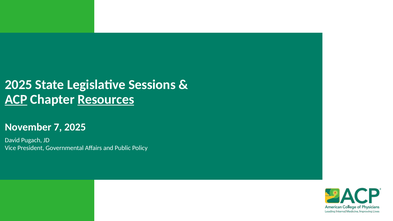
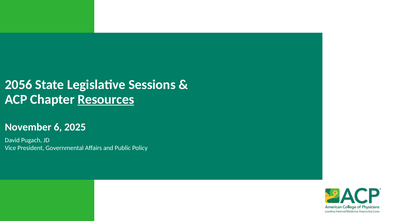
2025: 2025 -> 2056 (19, 85)
ACP underline: present -> none (16, 99)
7: 7 -> 6 (58, 127)
